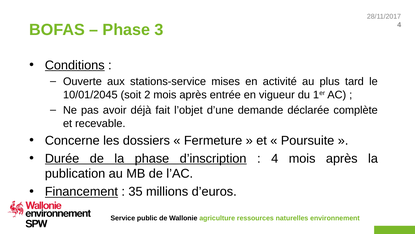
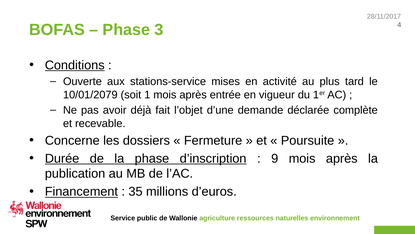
10/01/2045: 10/01/2045 -> 10/01/2079 (90, 95)
2: 2 -> 1 (147, 95)
4: 4 -> 9 (275, 158)
